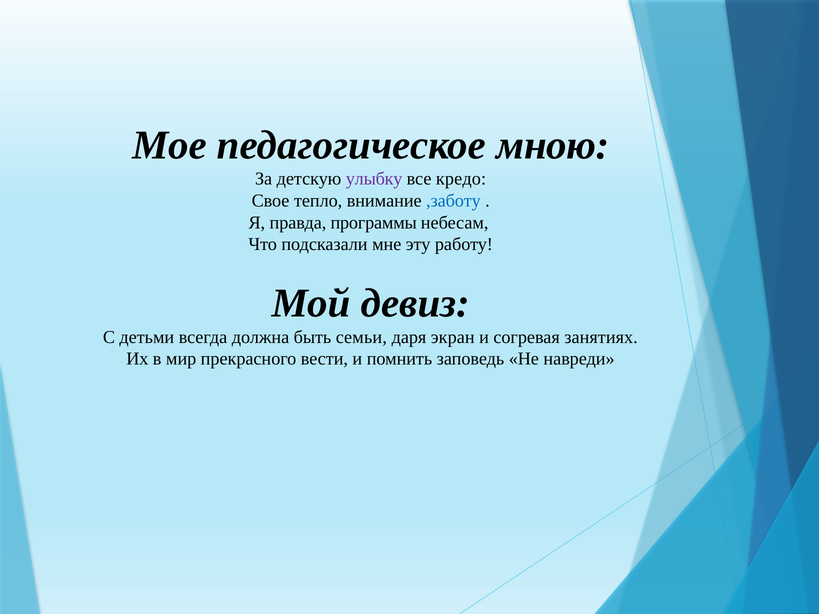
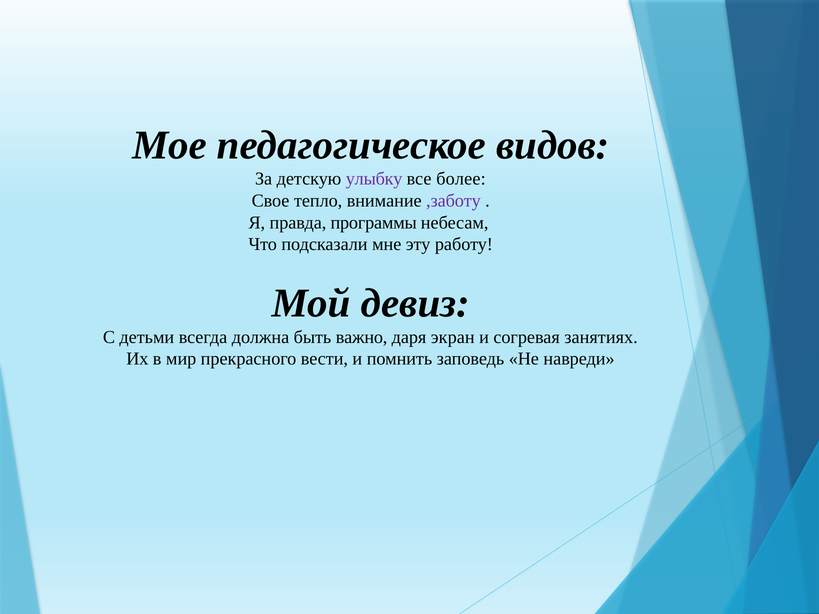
мною: мною -> видов (553, 145)
кредо: кредо -> более (461, 179)
,заботу colour: blue -> purple (453, 201)
семьи: семьи -> важно (362, 337)
